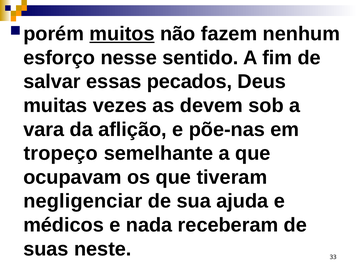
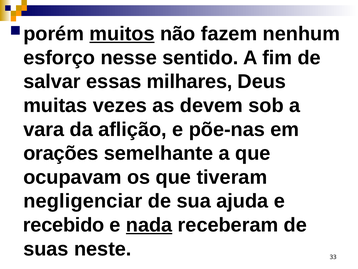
pecados: pecados -> milhares (190, 81)
tropeço: tropeço -> orações (61, 153)
médicos: médicos -> recebido (64, 225)
nada underline: none -> present (149, 225)
